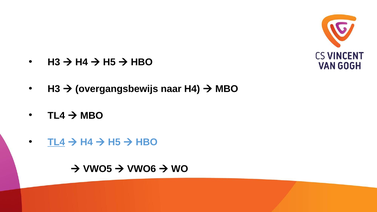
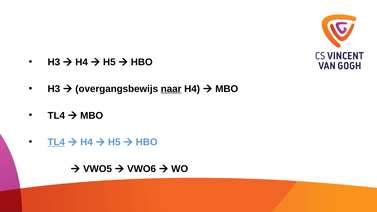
naar underline: none -> present (171, 89)
